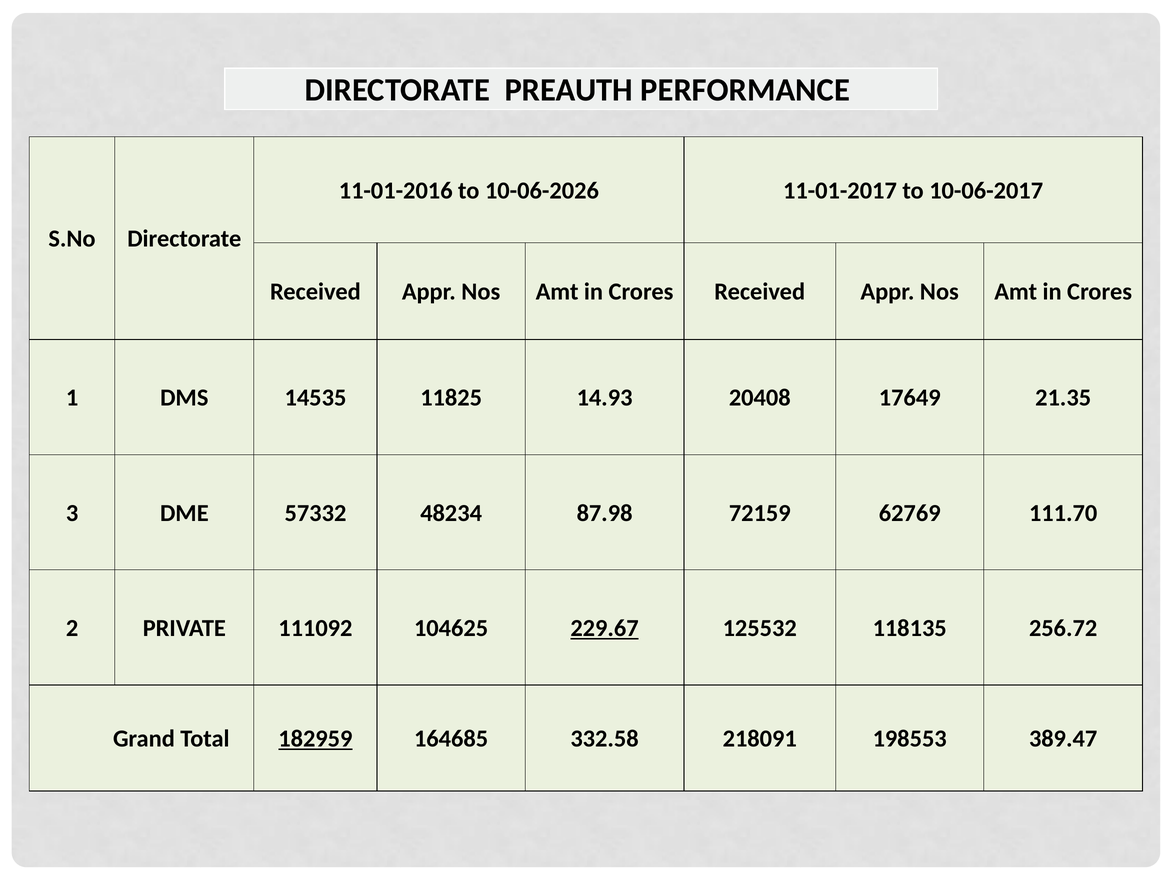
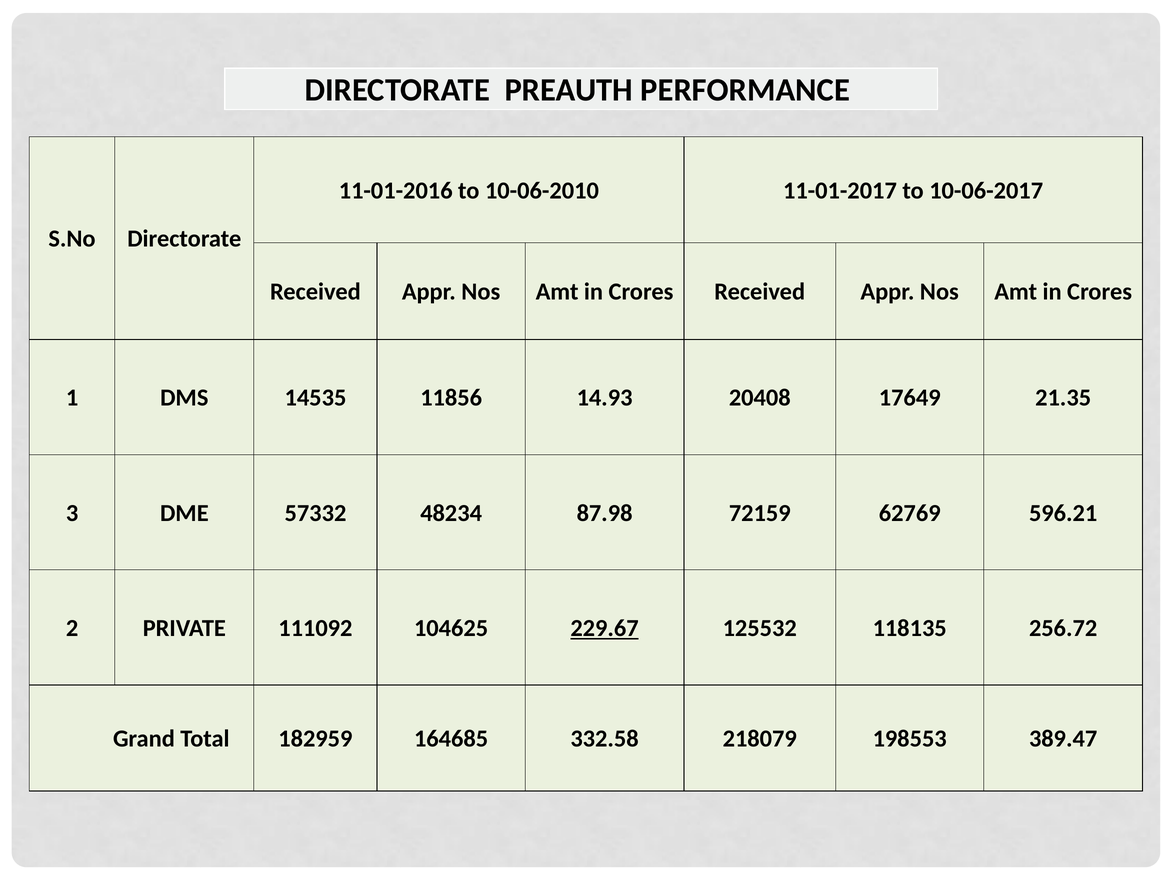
10-06-2026: 10-06-2026 -> 10-06-2010 (542, 190)
11825: 11825 -> 11856 (451, 398)
111.70: 111.70 -> 596.21 (1063, 513)
182959 underline: present -> none (315, 739)
218091: 218091 -> 218079 (760, 739)
